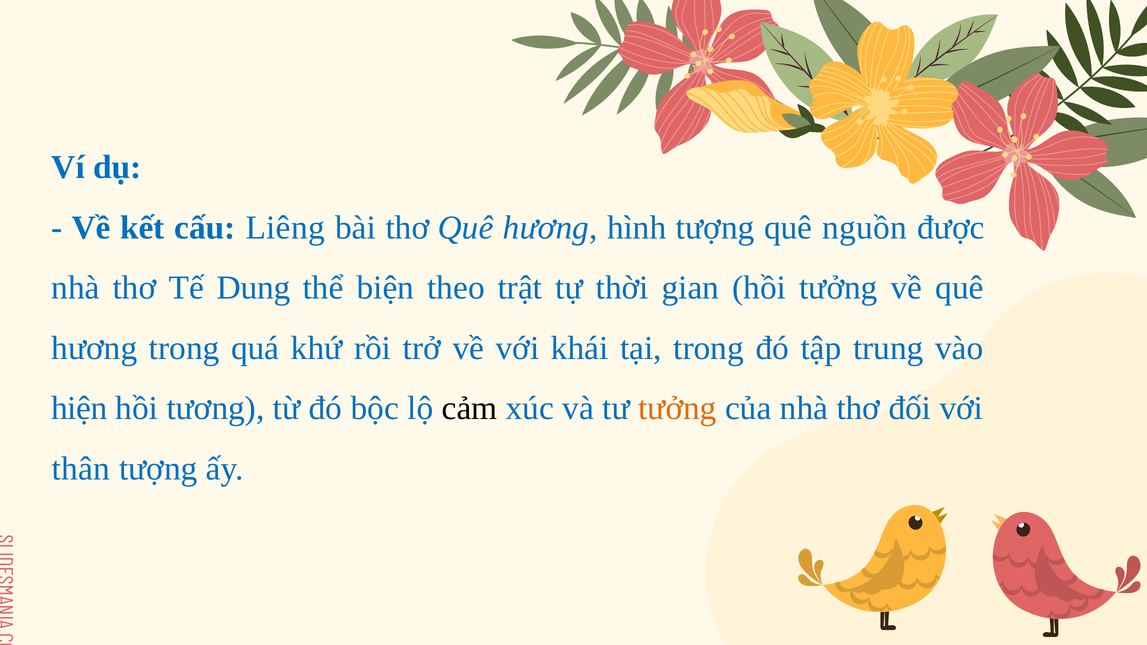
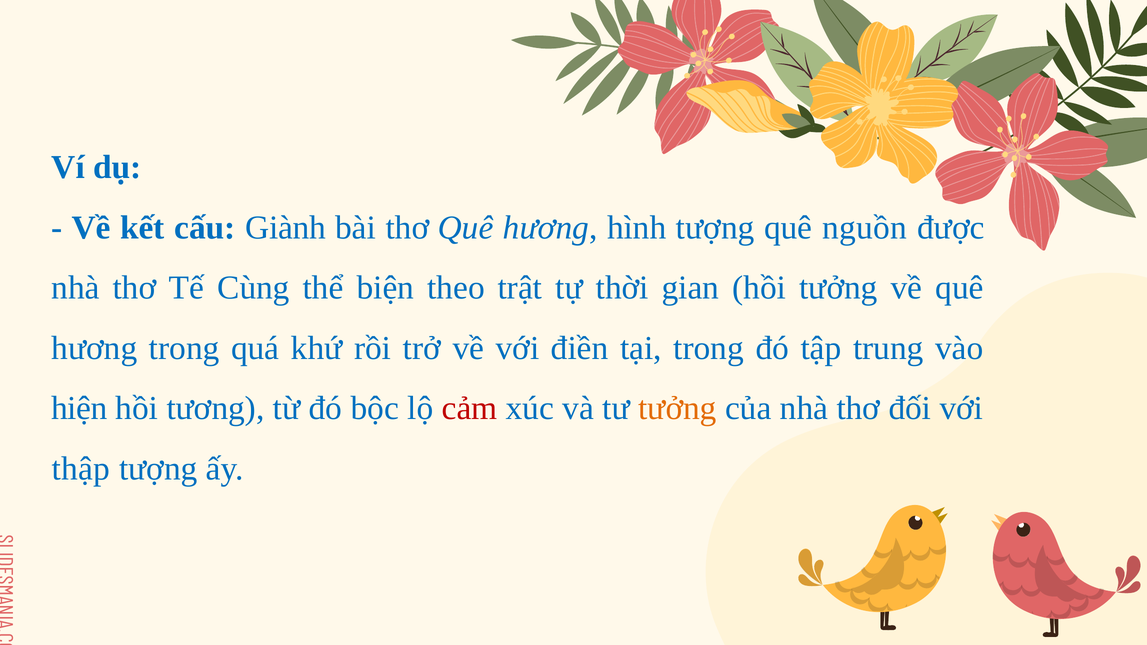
Liêng: Liêng -> Giành (286, 228)
Dung: Dung -> Cùng (253, 288)
khái: khái -> điền (580, 348)
cảm colour: black -> red (470, 408)
thân: thân -> thập (81, 469)
